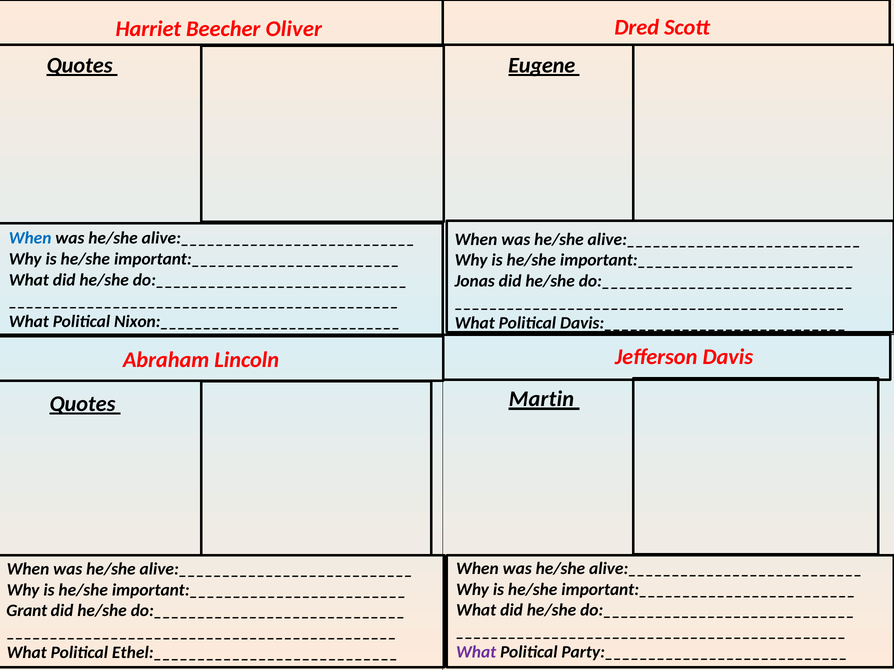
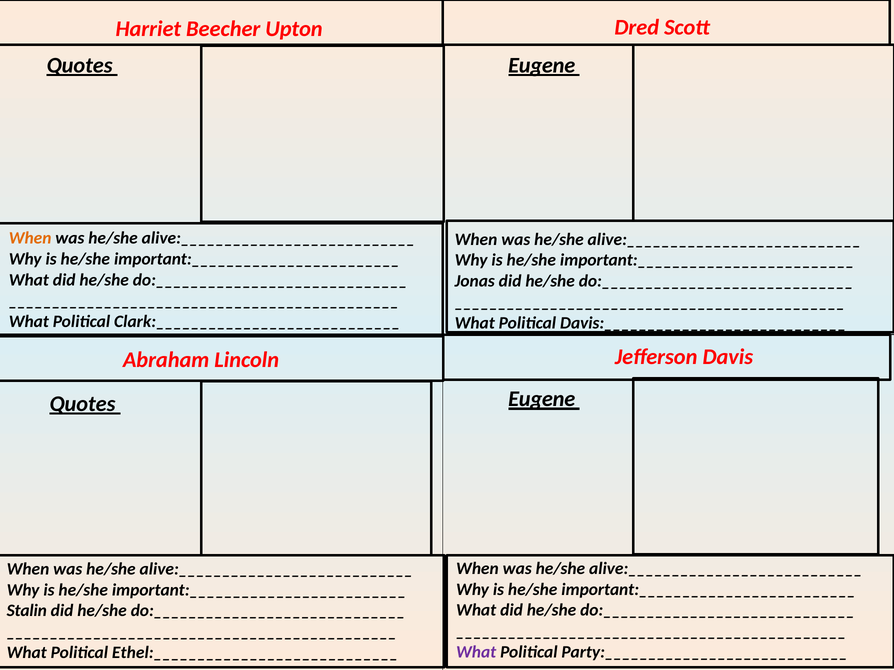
Oliver: Oliver -> Upton (294, 29)
When colour: blue -> orange (30, 238)
Nixon:____________________________: Nixon:____________________________ -> Clark:____________________________ (257, 322)
Martin: Martin -> Eugene (542, 399)
Grant: Grant -> Stalin (27, 611)
